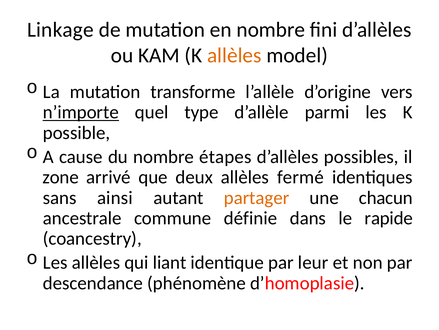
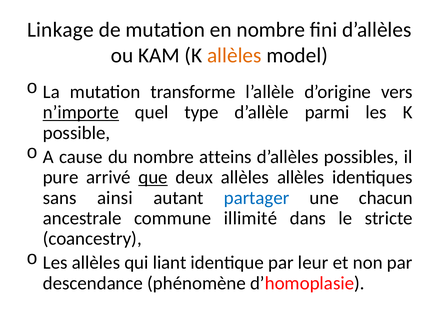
étapes: étapes -> atteins (225, 156)
zone: zone -> pure (61, 177)
que underline: none -> present (153, 177)
allèles fermé: fermé -> allèles (301, 177)
partager colour: orange -> blue (257, 197)
définie: définie -> illimité (250, 218)
rapide: rapide -> stricte (389, 218)
